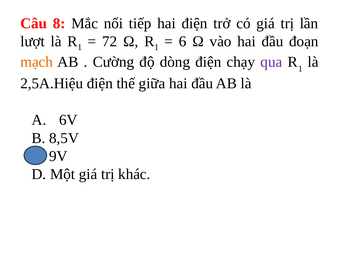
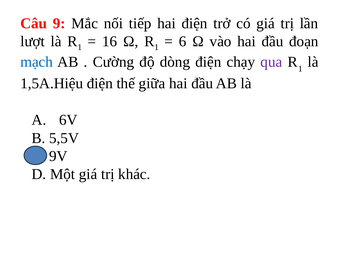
8: 8 -> 9 (59, 23)
72: 72 -> 16 (110, 41)
mạch colour: orange -> blue (37, 62)
2,5A.Hiệu: 2,5A.Hiệu -> 1,5A.Hiệu (52, 83)
8,5V: 8,5V -> 5,5V (64, 138)
